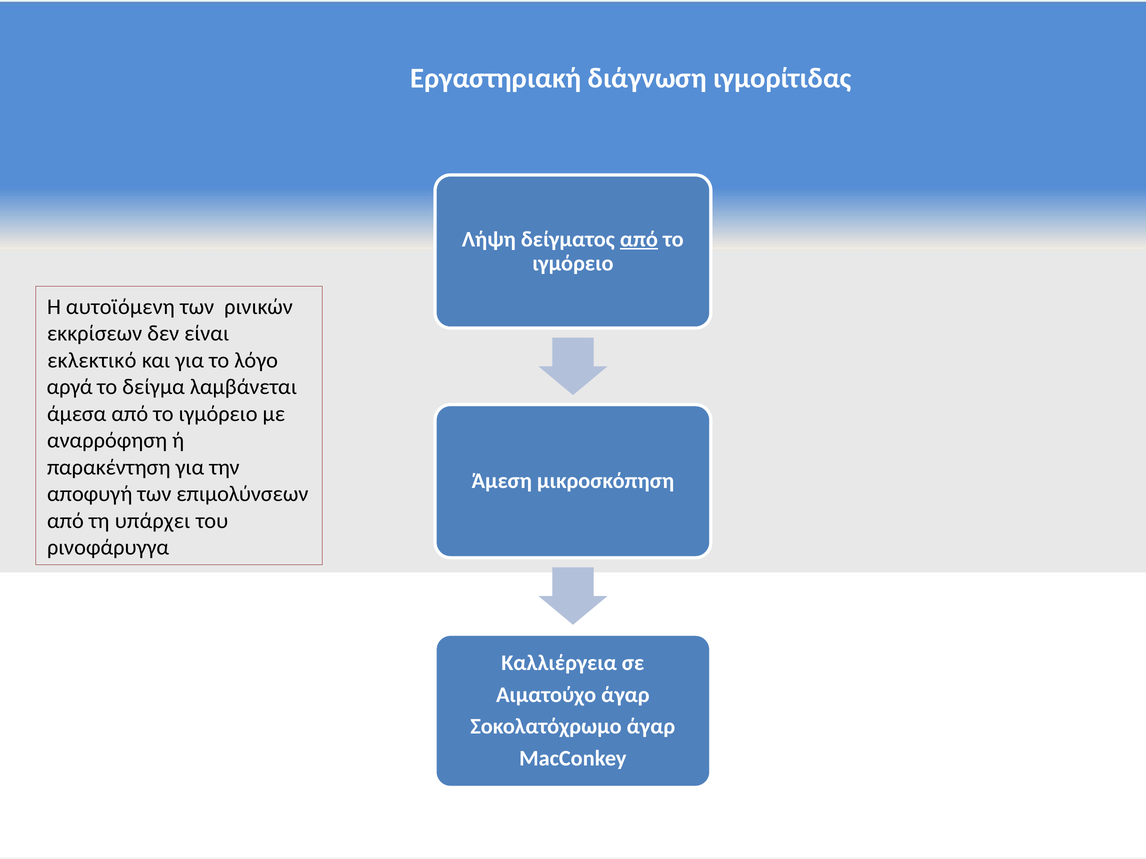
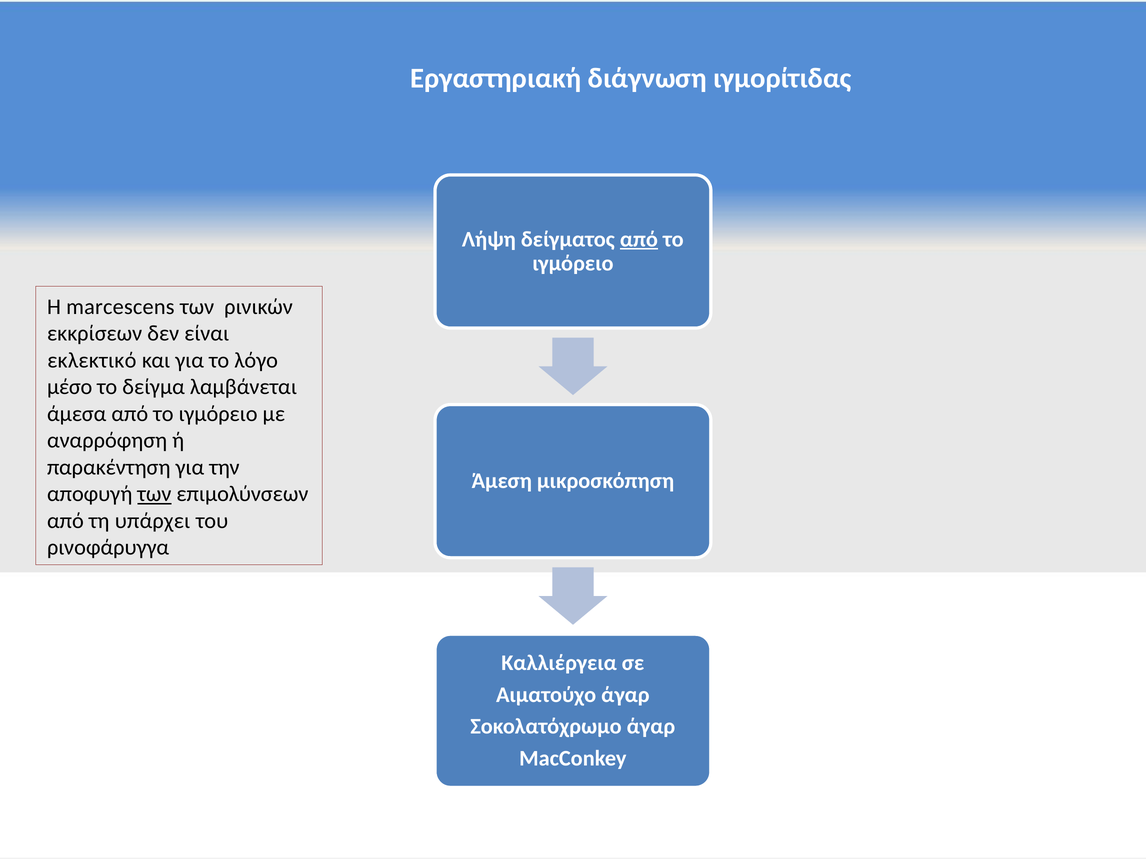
αυτοϊόμενη: αυτοϊόμενη -> marcescens (120, 307)
αργά: αργά -> μέσο (70, 387)
των underline: none -> present (154, 494)
